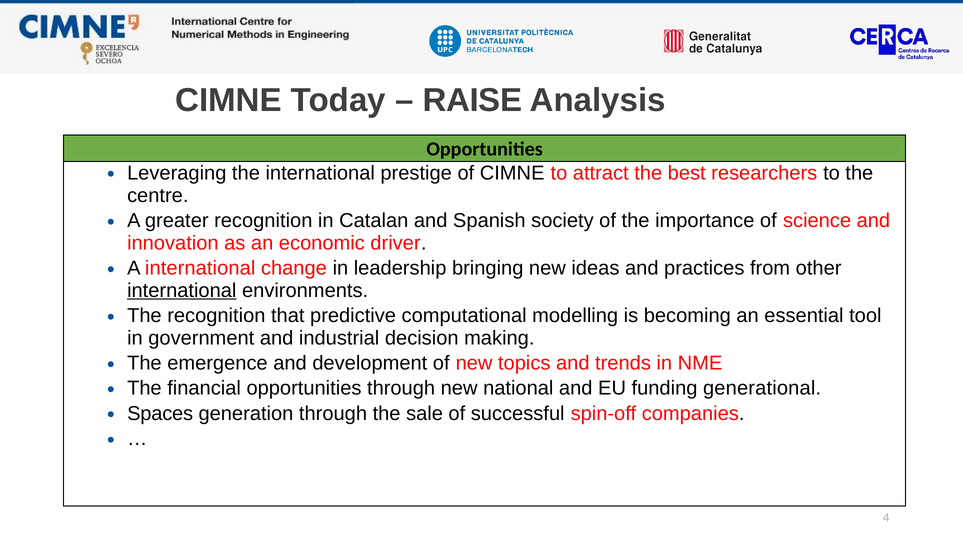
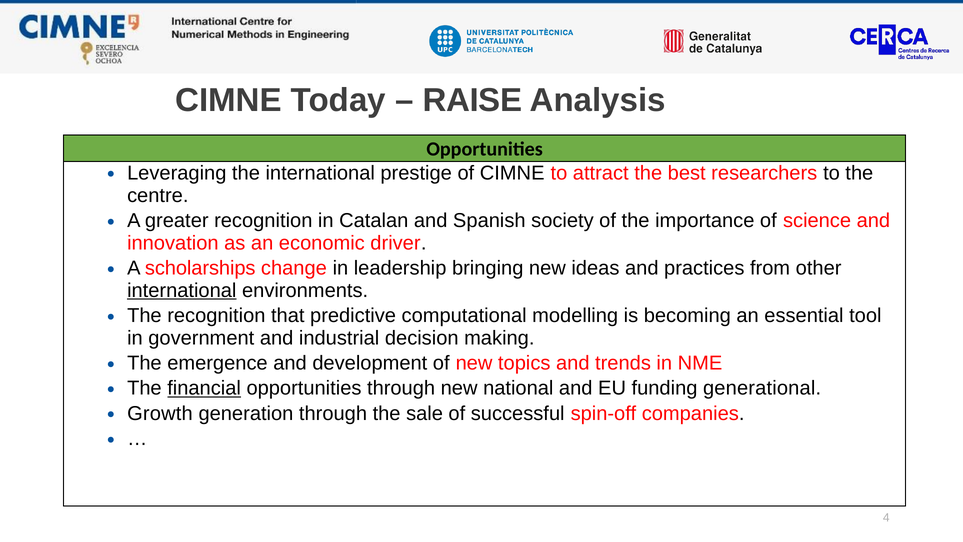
A international: international -> scholarships (200, 268)
financial underline: none -> present (204, 388)
Spaces: Spaces -> Growth (160, 413)
